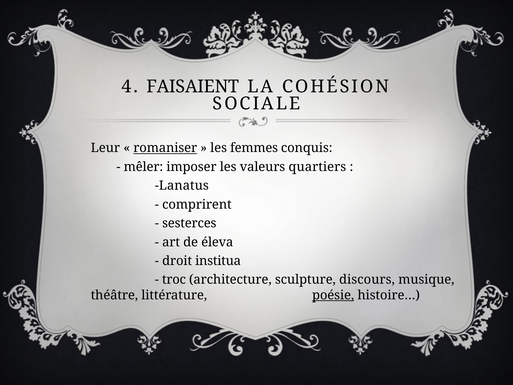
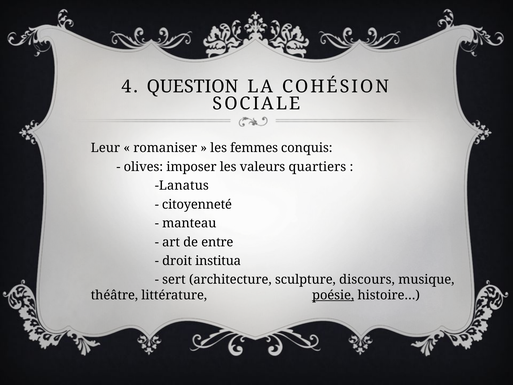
FAISAIENT: FAISAIENT -> QUESTION (193, 86)
romaniser underline: present -> none (165, 148)
mêler: mêler -> olives (143, 167)
comprirent: comprirent -> citoyenneté (197, 204)
sesterces: sesterces -> manteau (189, 223)
éleva: éleva -> entre (217, 242)
troc: troc -> sert (174, 280)
